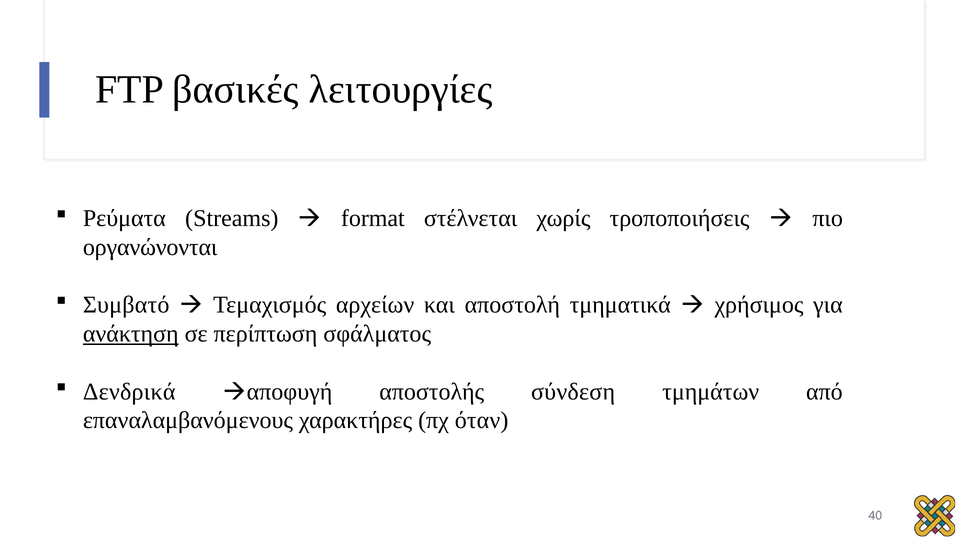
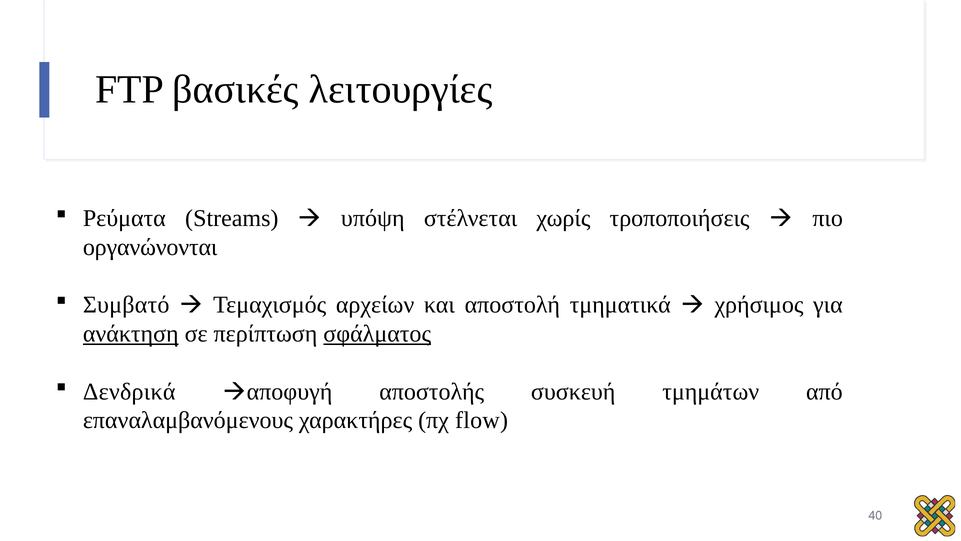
format: format -> υπόψη (373, 218)
σφάλματος underline: none -> present (377, 334)
σύνδεση: σύνδεση -> συσκευή (573, 391)
όταν: όταν -> flow (482, 420)
